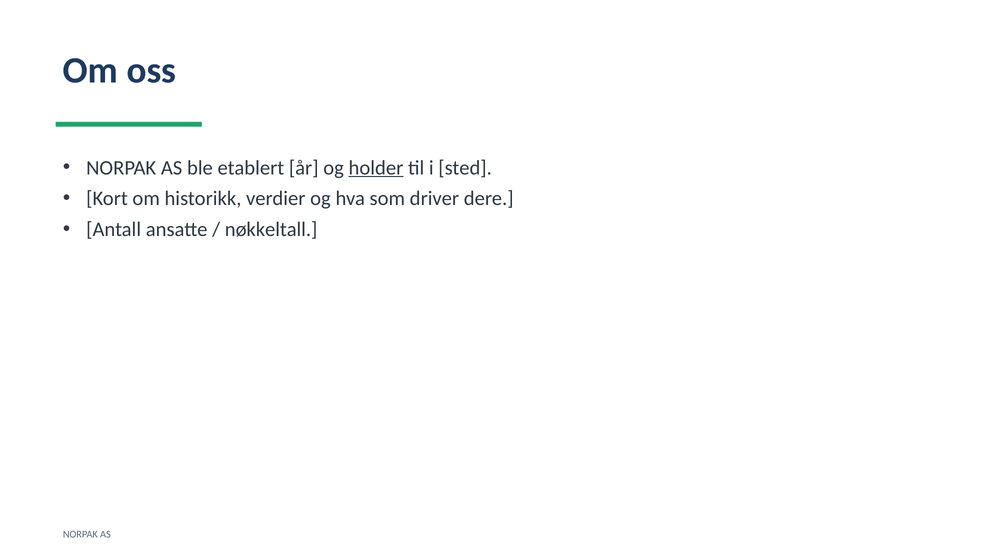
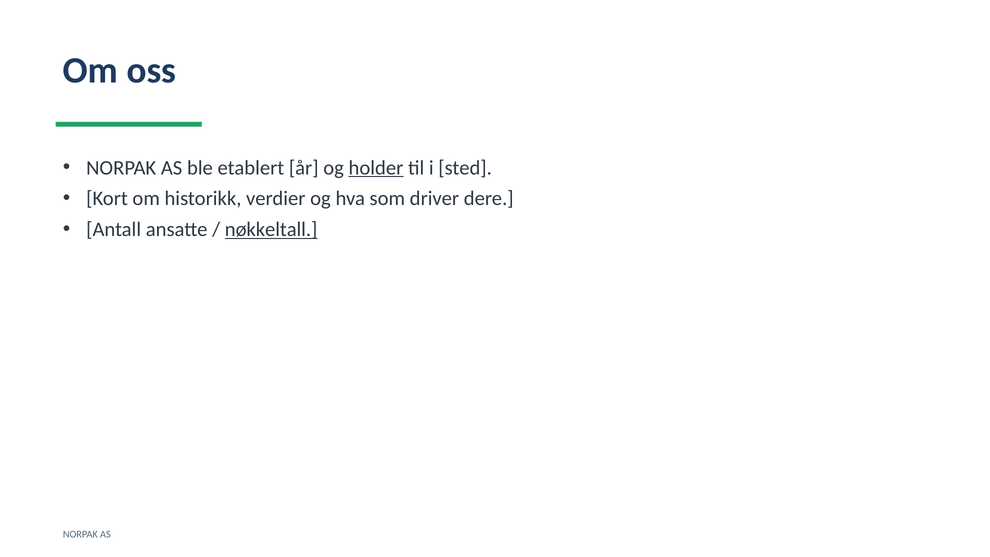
nøkkeltall underline: none -> present (271, 230)
